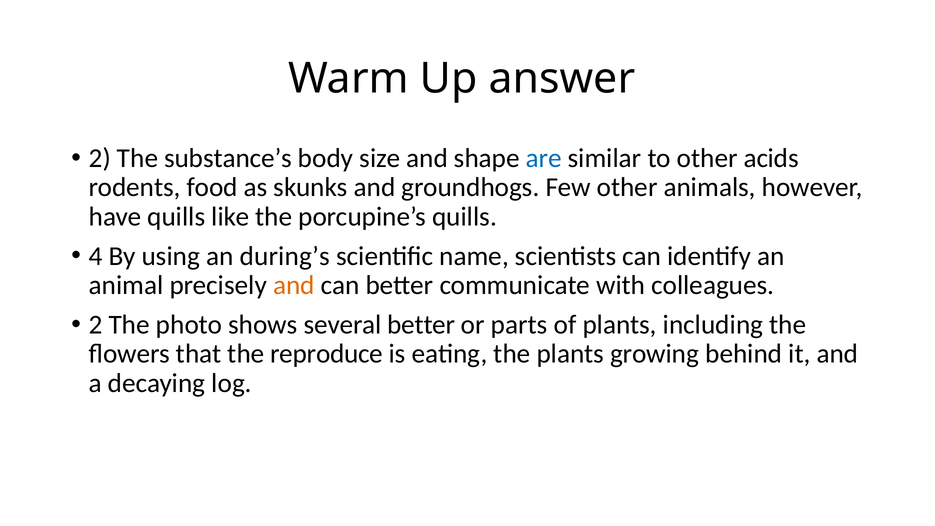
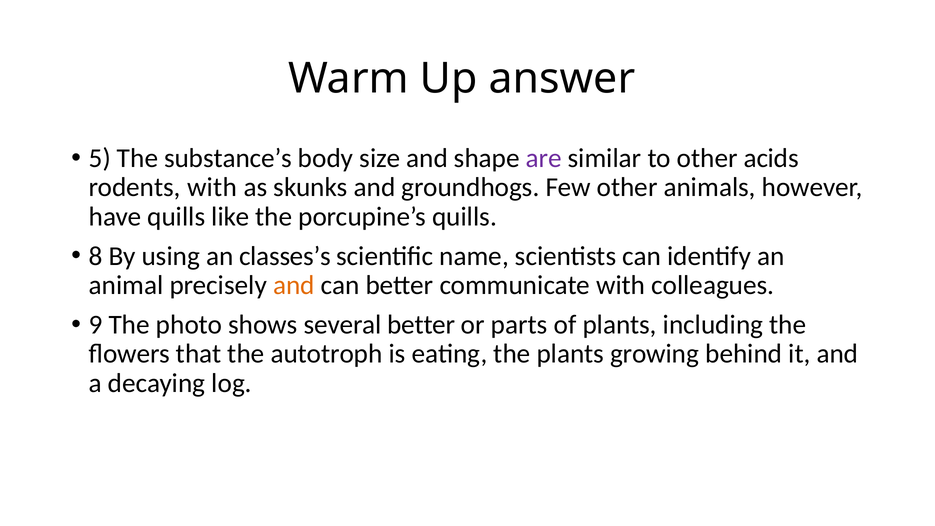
2: 2 -> 5 (100, 158)
are colour: blue -> purple (544, 158)
rodents food: food -> with (212, 187)
4: 4 -> 8 (96, 256)
during’s: during’s -> classes’s (285, 256)
2: 2 -> 9 (96, 325)
reproduce: reproduce -> autotroph (327, 354)
